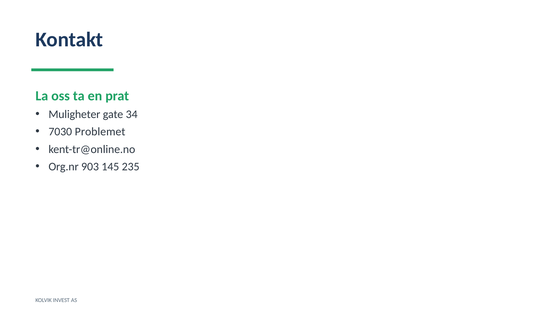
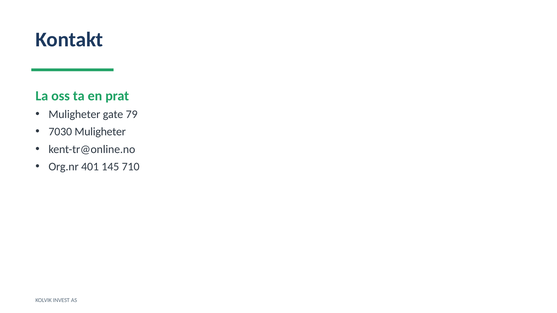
34: 34 -> 79 (132, 115)
7030 Problemet: Problemet -> Muligheter (100, 132)
903: 903 -> 401 (90, 167)
235: 235 -> 710 (131, 167)
